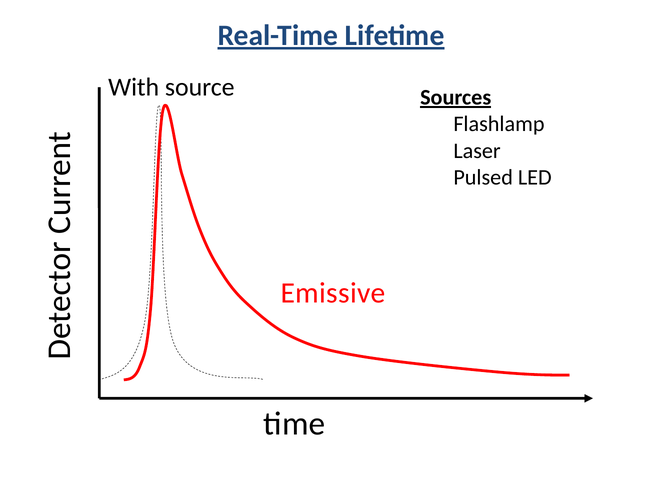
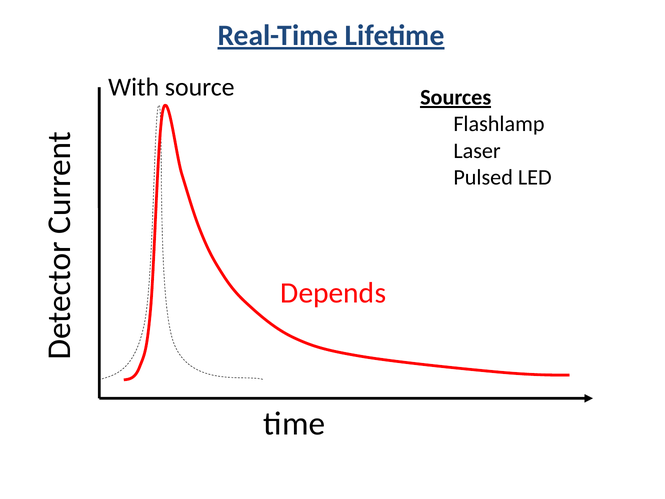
Emissive: Emissive -> Depends (333, 293)
